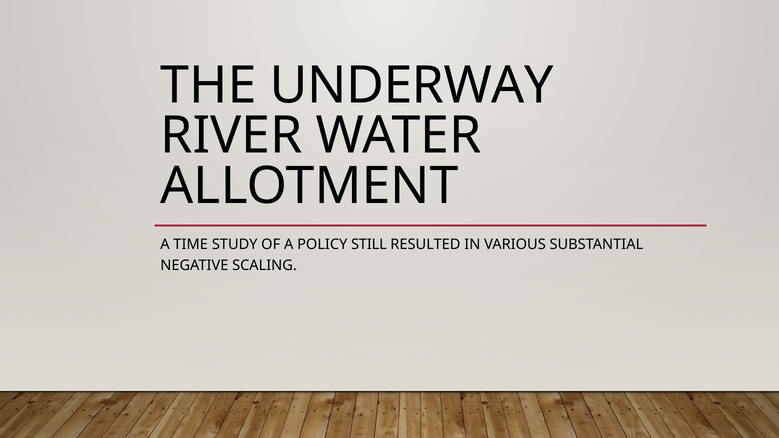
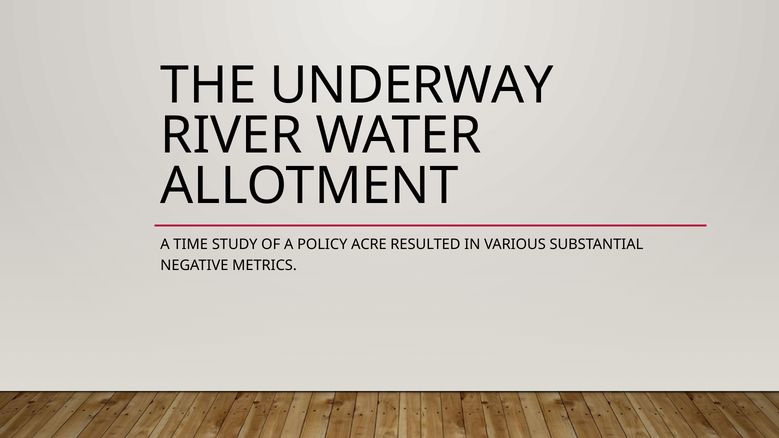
STILL: STILL -> ACRE (369, 245)
SCALING: SCALING -> METRICS (264, 266)
